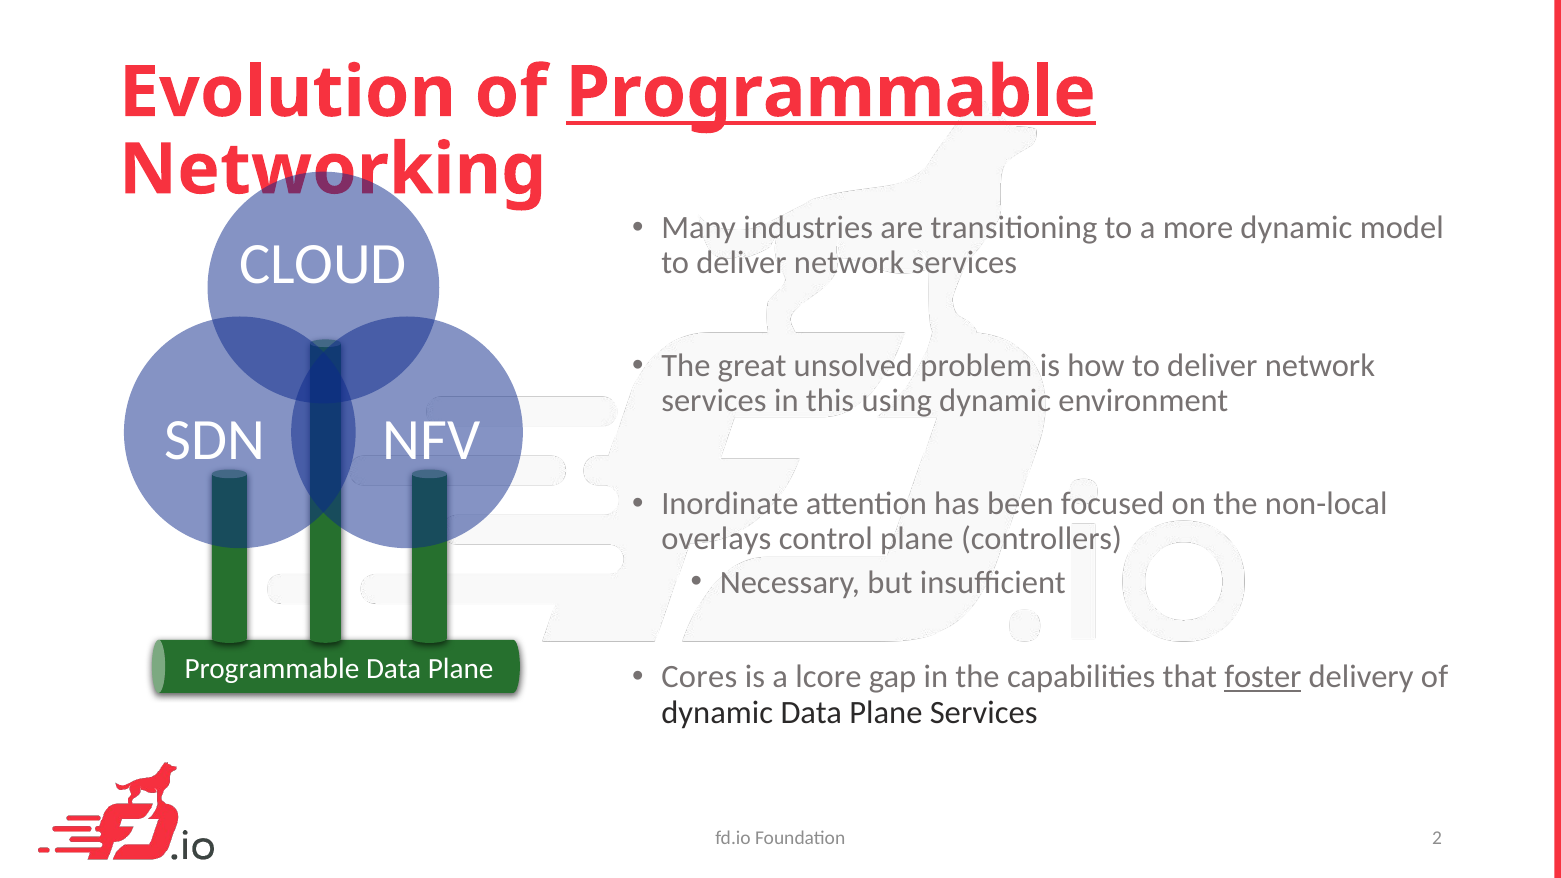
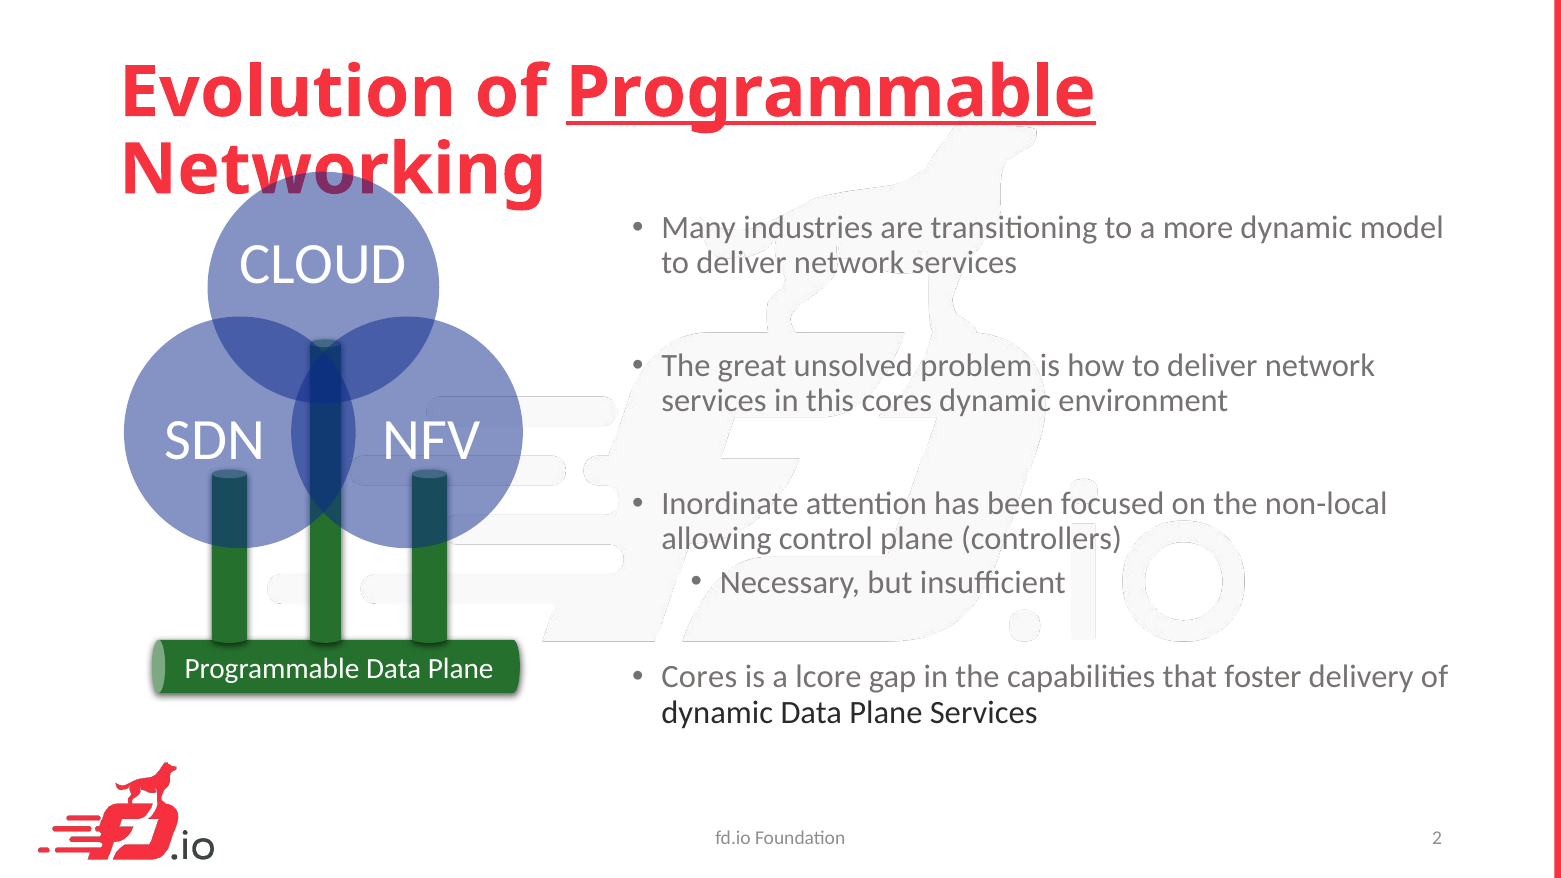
this using: using -> cores (897, 401)
overlays: overlays -> allowing (716, 539)
foster underline: present -> none (1263, 677)
